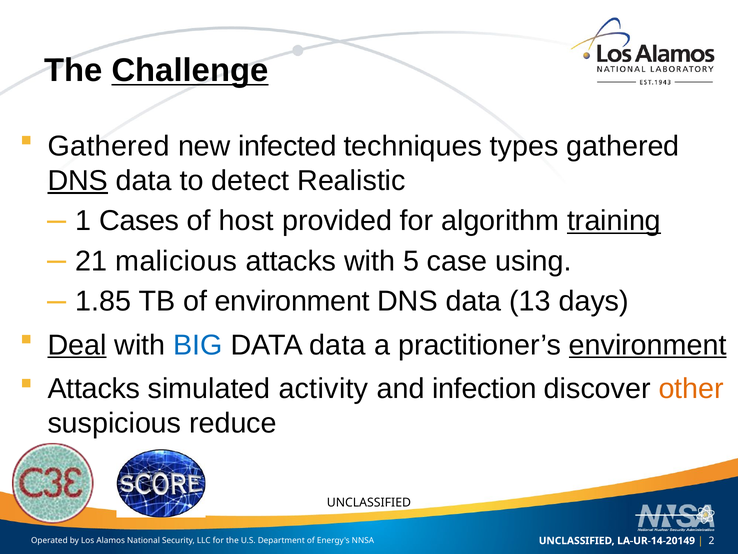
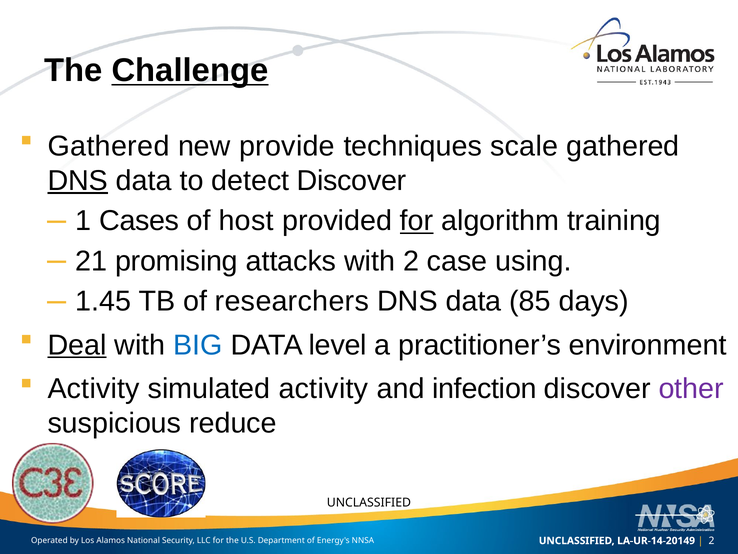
infected: infected -> provide (287, 146)
types: types -> scale (524, 146)
detect Realistic: Realistic -> Discover (352, 180)
for underline: none -> present (417, 221)
training underline: present -> none (614, 221)
malicious: malicious -> promising (177, 261)
with 5: 5 -> 2 (411, 261)
1.85: 1.85 -> 1.45 (103, 301)
of environment: environment -> researchers (292, 301)
13: 13 -> 85 (530, 301)
DATA data: data -> level (338, 345)
environment underline: present -> none (648, 345)
Attacks: Attacks -> Activity (94, 388)
other colour: orange -> purple (691, 388)
